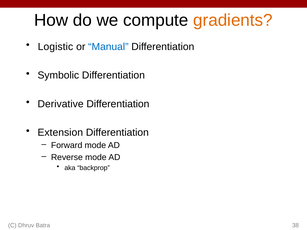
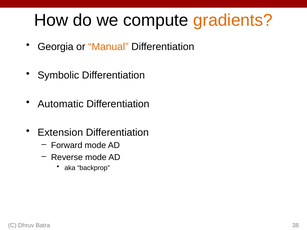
Logistic: Logistic -> Georgia (56, 47)
Manual colour: blue -> orange (108, 47)
Derivative: Derivative -> Automatic (61, 104)
